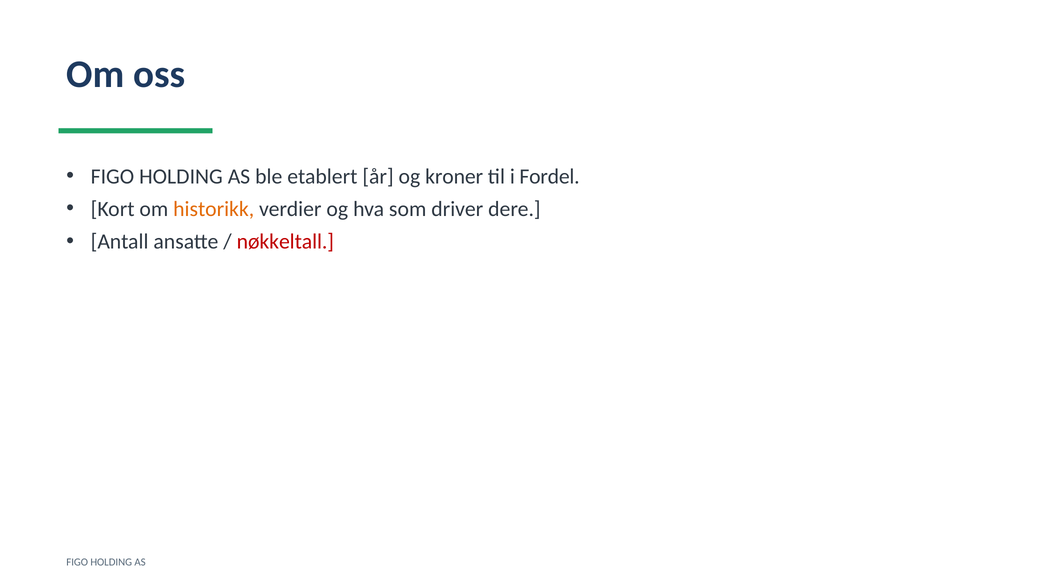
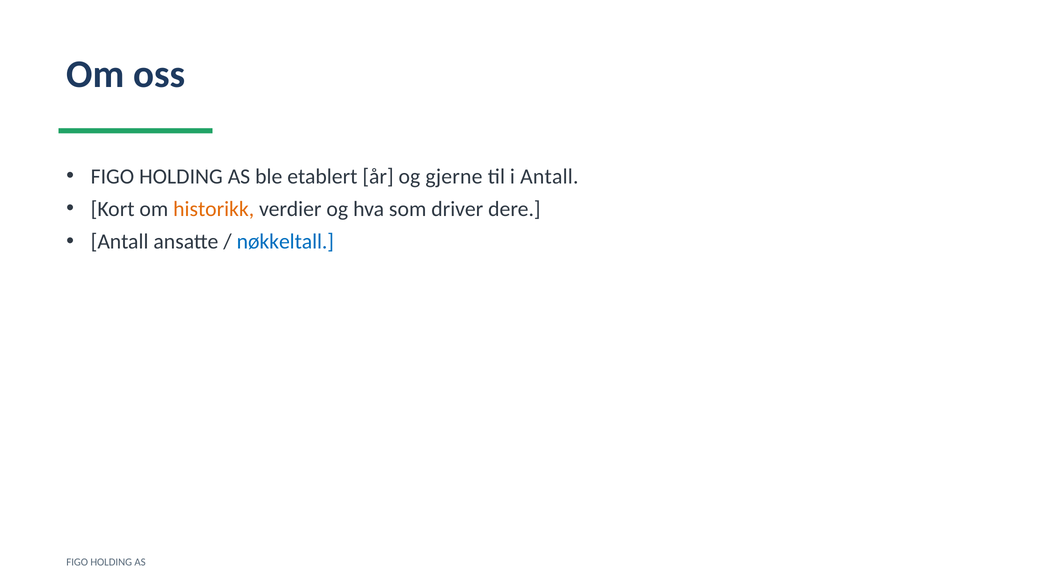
kroner: kroner -> gjerne (454, 176)
i Fordel: Fordel -> Antall (549, 176)
nøkkeltall colour: red -> blue (285, 242)
